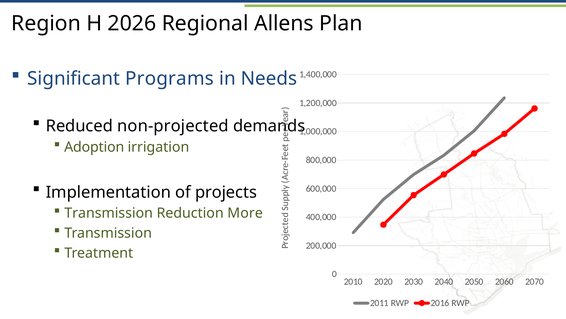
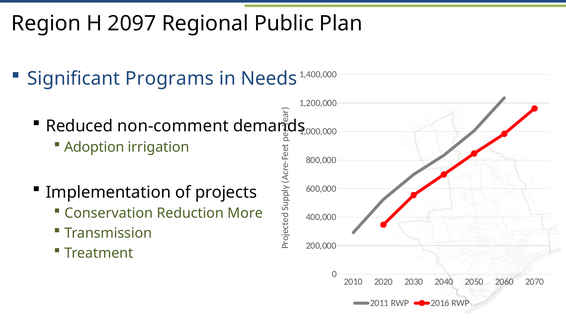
2026: 2026 -> 2097 (132, 23)
Allens: Allens -> Public (284, 23)
non-projected: non-projected -> non-comment (173, 126)
Transmission: Transmission -> Conservation (109, 213)
